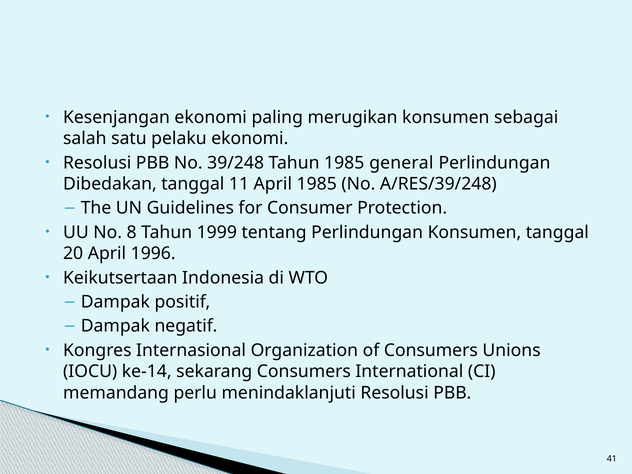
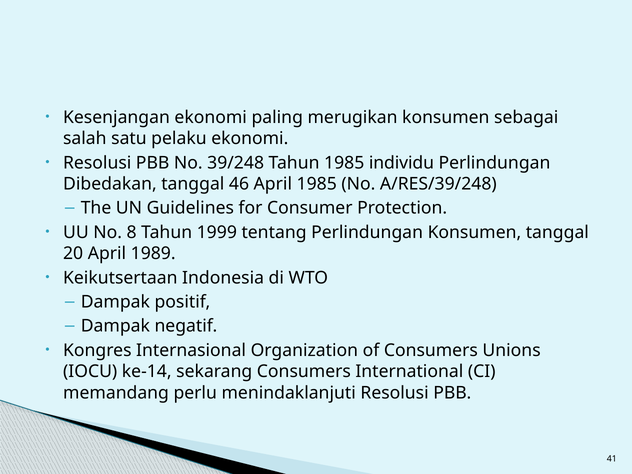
general: general -> individu (401, 163)
11: 11 -> 46 (239, 184)
1996: 1996 -> 1989 (153, 254)
